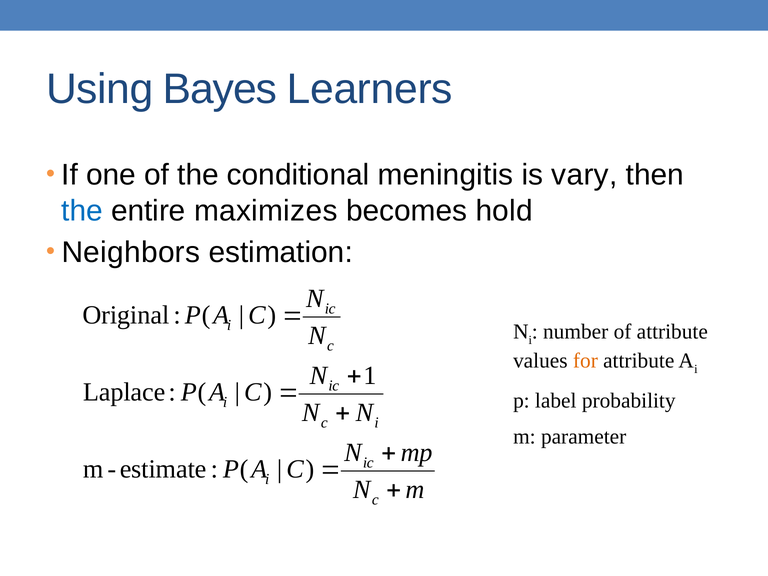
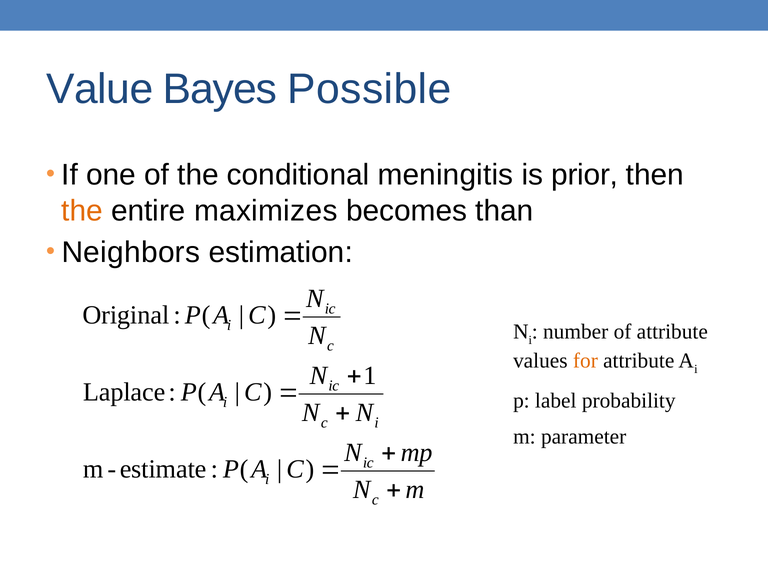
Using: Using -> Value (100, 89)
Learners: Learners -> Possible (369, 89)
vary: vary -> prior (585, 175)
the colour: blue -> orange (82, 211)
hold: hold -> than (504, 211)
